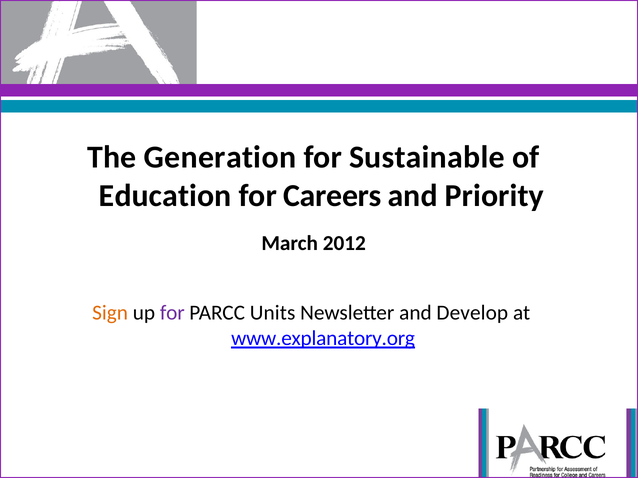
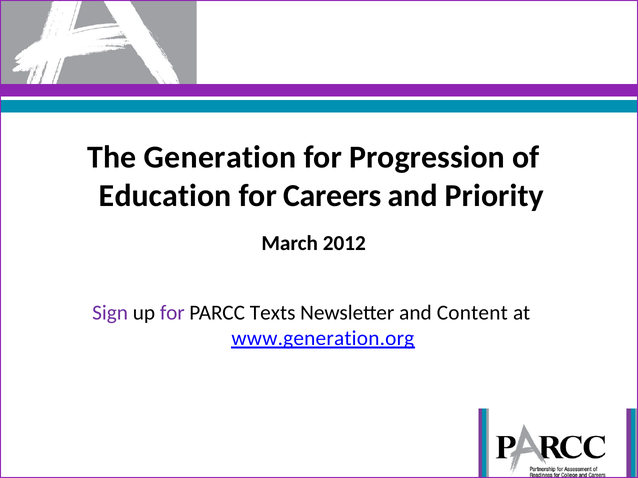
Sustainable: Sustainable -> Progression (427, 157)
Sign colour: orange -> purple (110, 313)
Units: Units -> Texts (273, 313)
Develop: Develop -> Content (472, 313)
www.explanatory.org: www.explanatory.org -> www.generation.org (323, 339)
